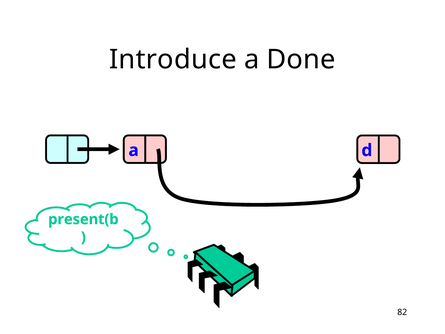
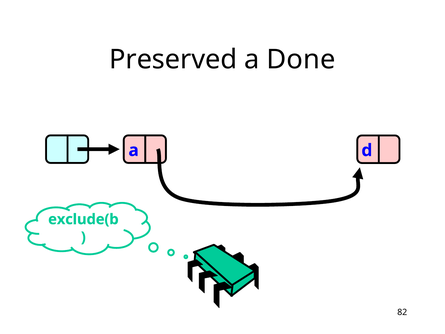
Introduce: Introduce -> Preserved (173, 59)
present(b: present(b -> exclude(b (83, 219)
